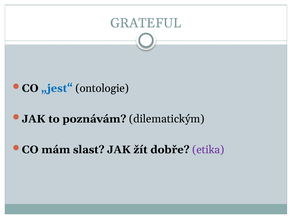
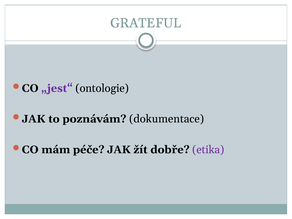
„jest“ colour: blue -> purple (57, 88)
dilematickým: dilematickým -> dokumentace (167, 119)
slast: slast -> péče (89, 150)
